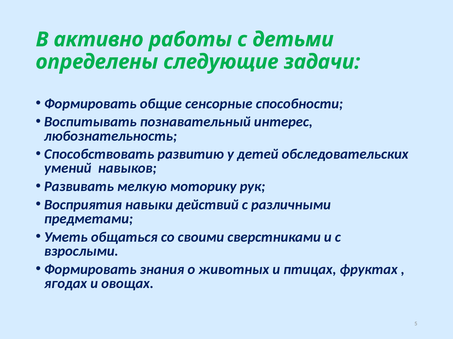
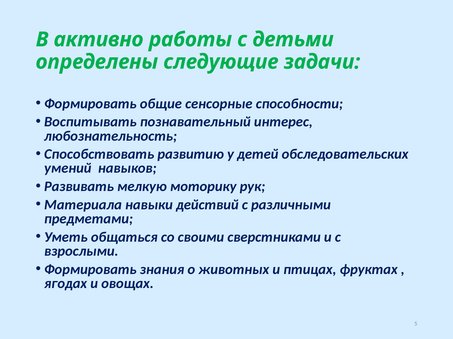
Восприятия: Восприятия -> Материала (83, 205)
